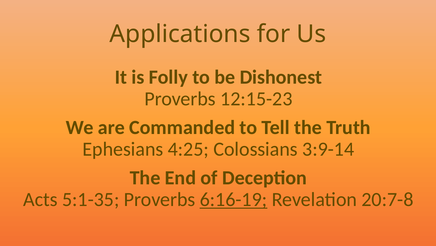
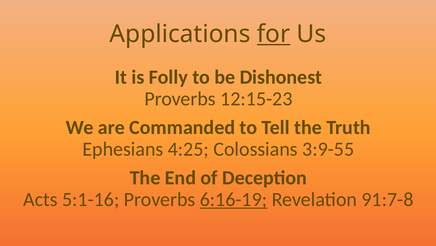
for underline: none -> present (274, 34)
3:9-14: 3:9-14 -> 3:9-55 (328, 149)
5:1-35: 5:1-35 -> 5:1-16 (91, 199)
20:7-8: 20:7-8 -> 91:7-8 (388, 199)
